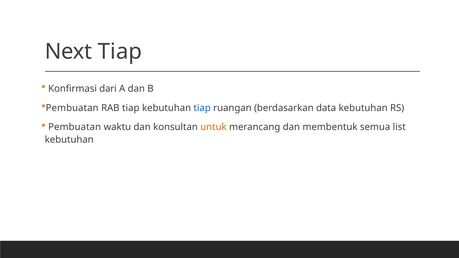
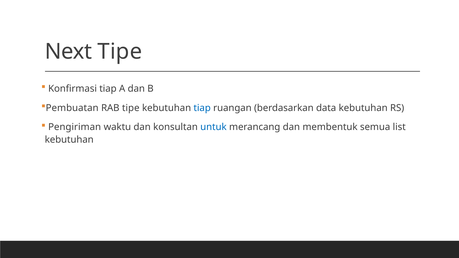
Next Tiap: Tiap -> Tipe (120, 52)
Konfirmasi dari: dari -> tiap (108, 89)
RAB tiap: tiap -> tipe (131, 108)
Pembuatan: Pembuatan -> Pengiriman (75, 127)
untuk colour: orange -> blue (213, 127)
